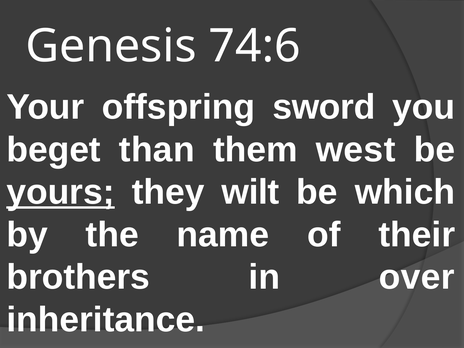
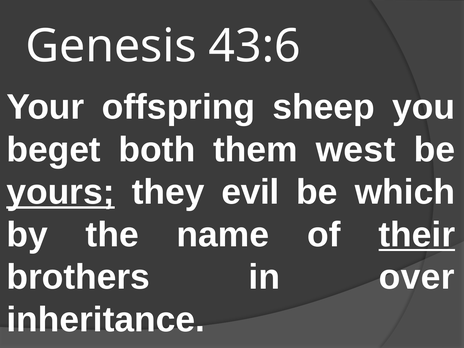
74:6: 74:6 -> 43:6 (255, 46)
sword: sword -> sheep (324, 107)
than: than -> both (157, 150)
wilt: wilt -> evil (250, 192)
their underline: none -> present (417, 235)
